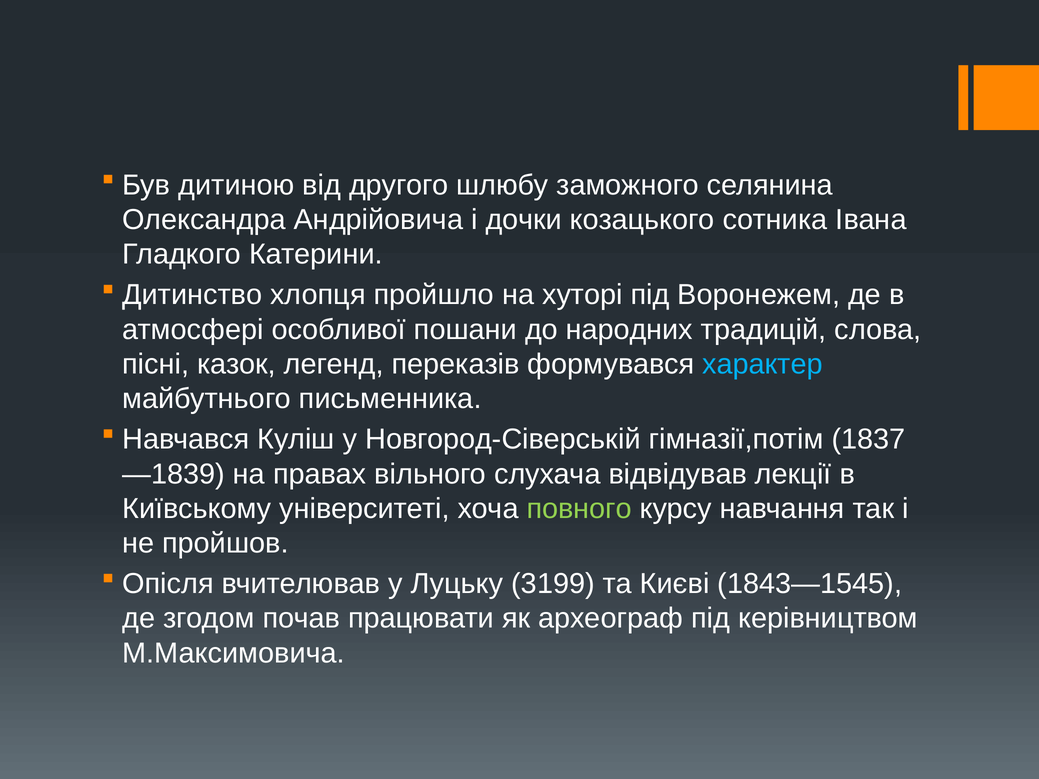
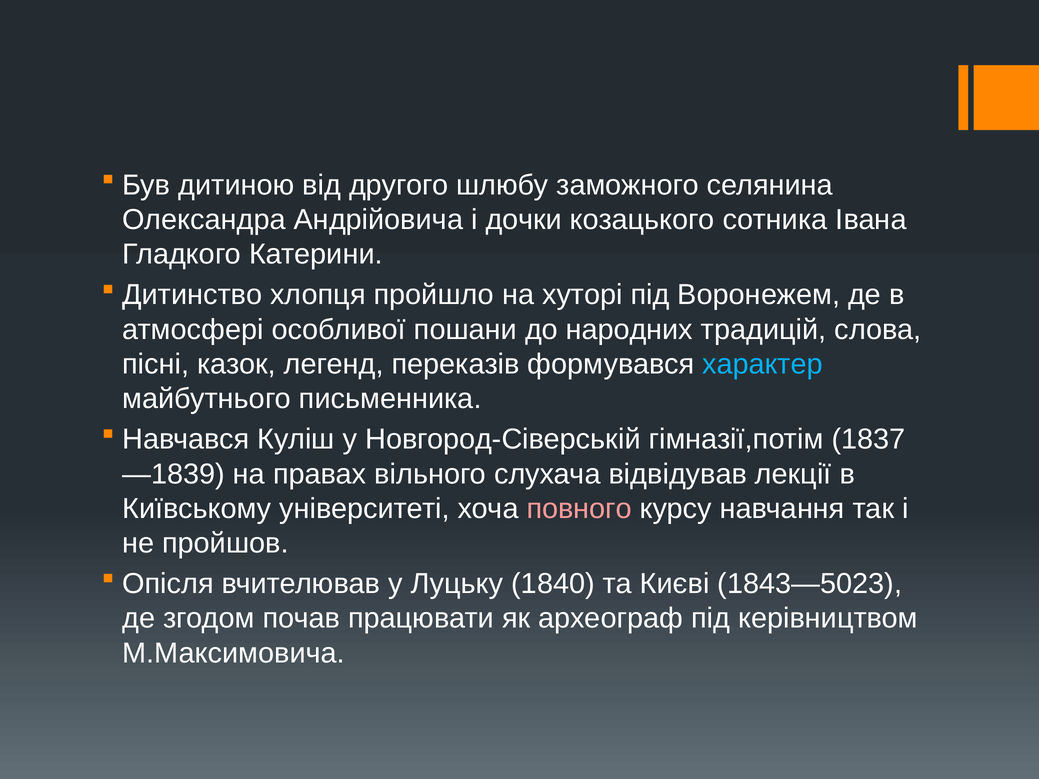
повного colour: light green -> pink (579, 509)
3199: 3199 -> 1840 (553, 584)
1843—1545: 1843—1545 -> 1843—5023 (810, 584)
